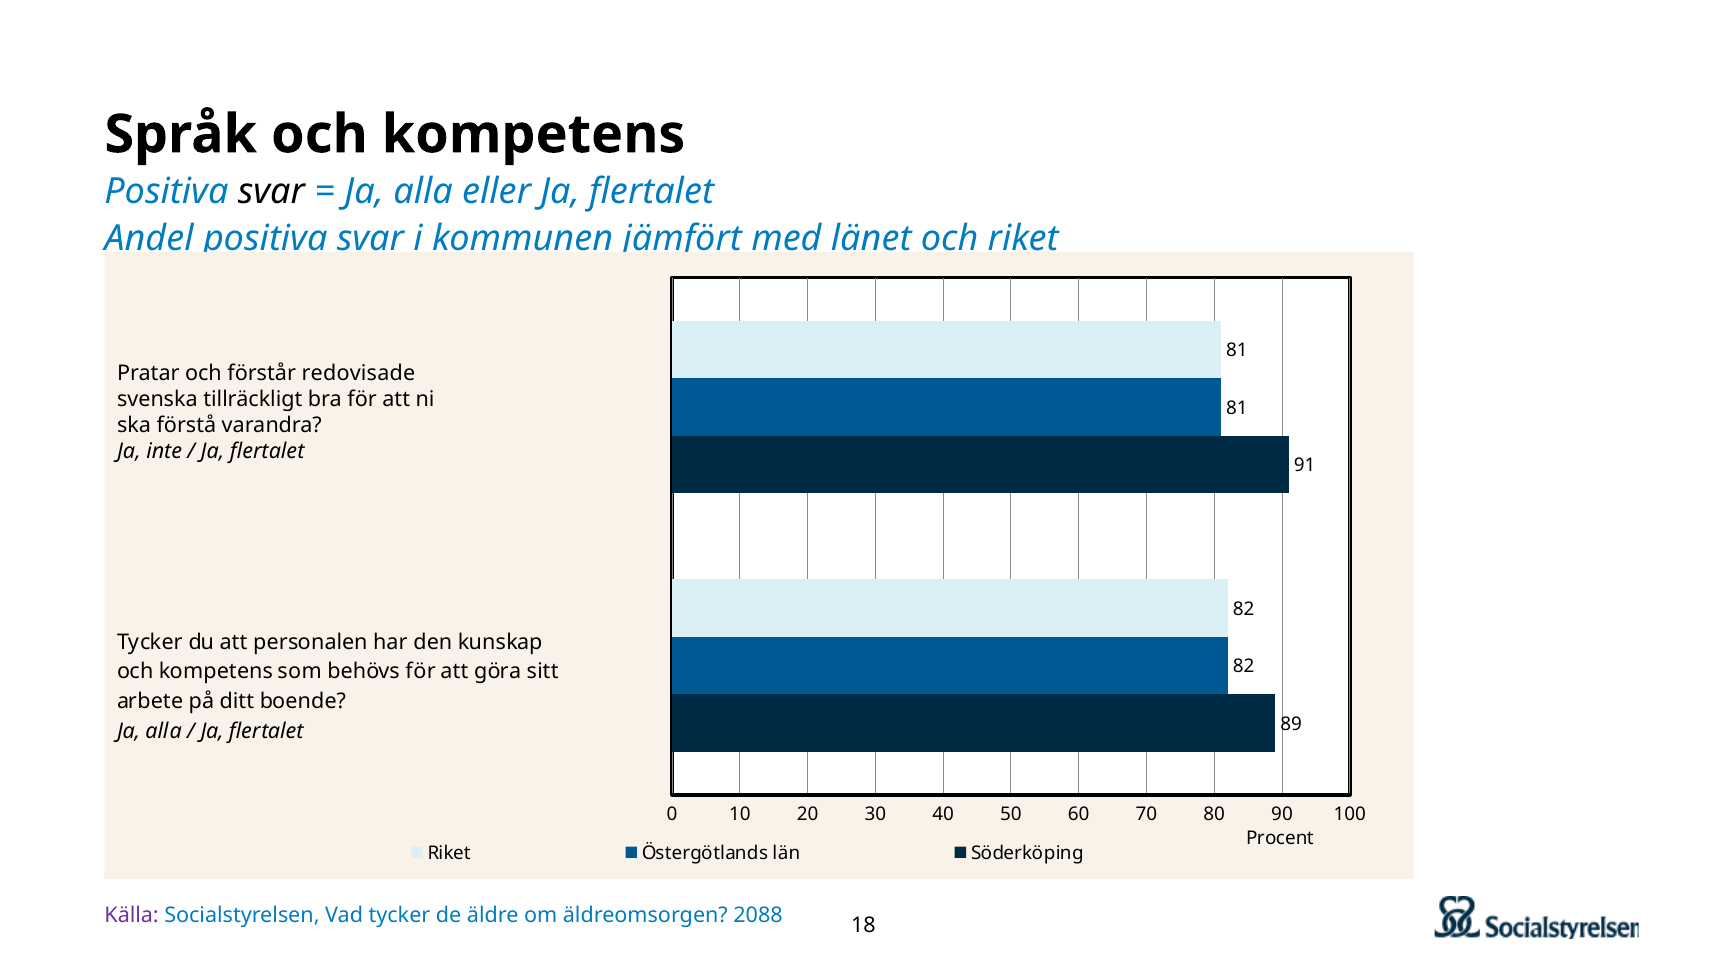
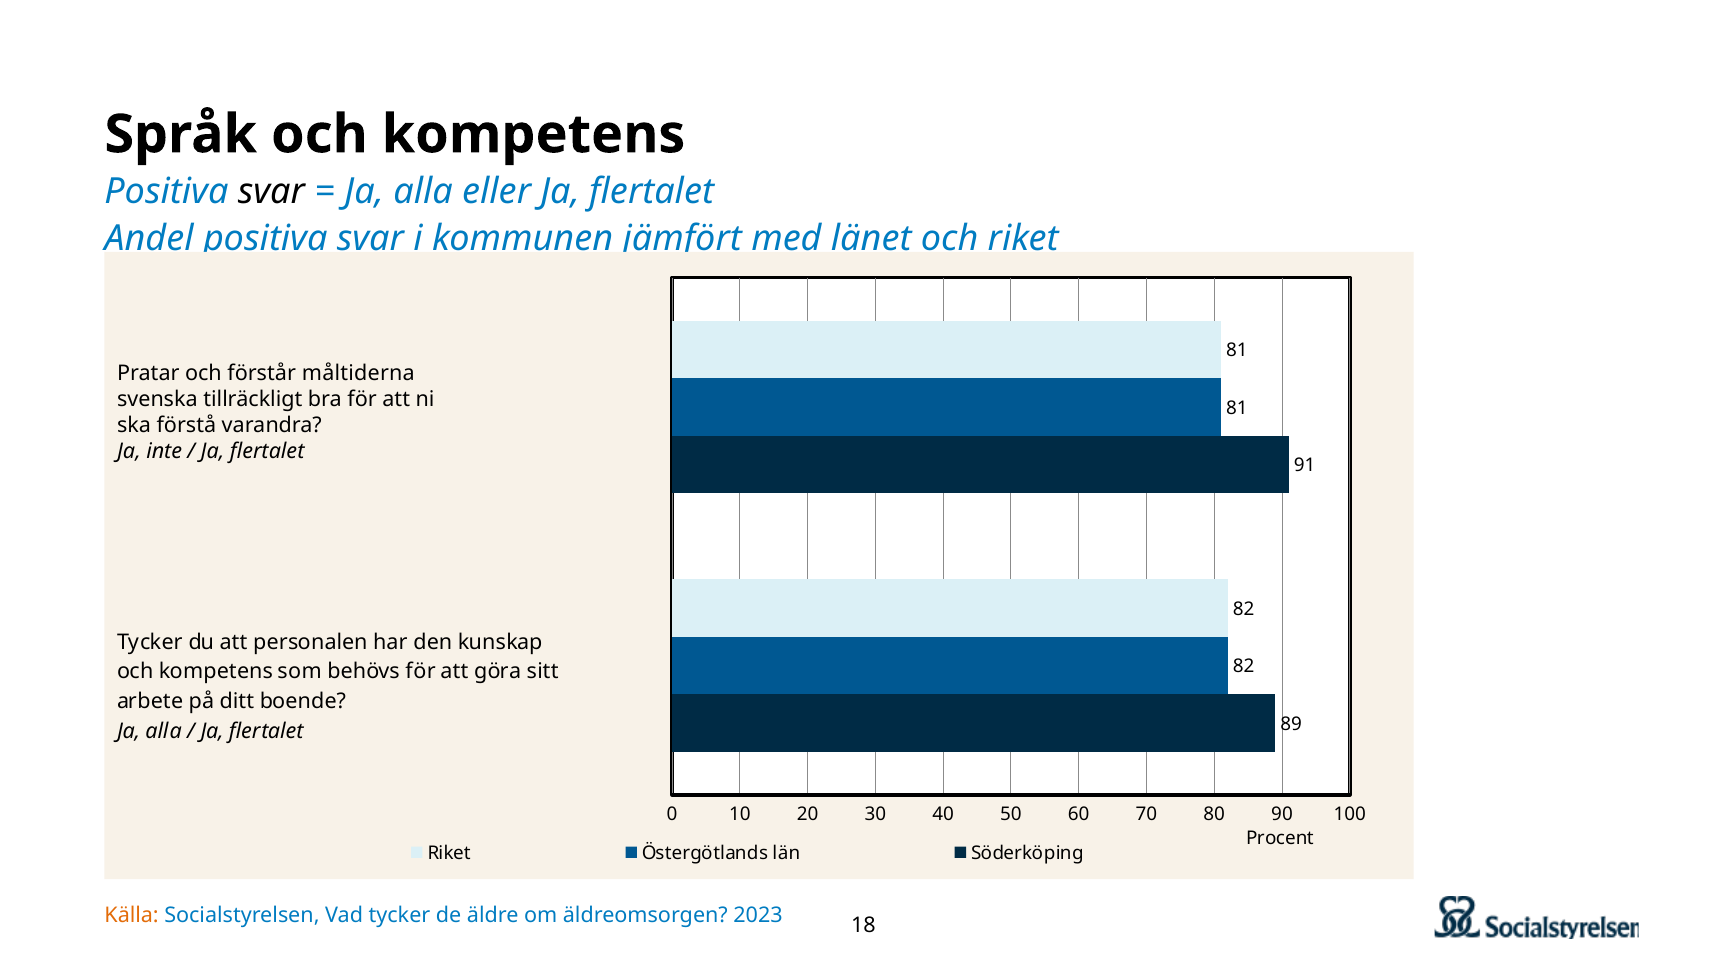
redovisade: redovisade -> måltiderna (358, 374)
Källa colour: purple -> orange (132, 916)
2088: 2088 -> 2023 (758, 916)
